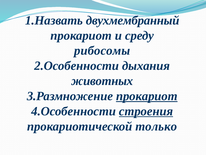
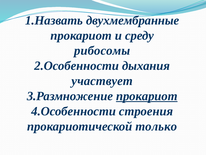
двухмембранный: двухмембранный -> двухмембранные (133, 20)
животных: животных -> участвует (102, 81)
строения underline: present -> none (146, 111)
